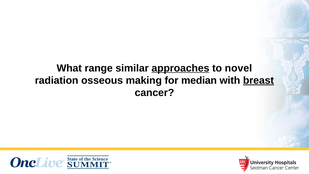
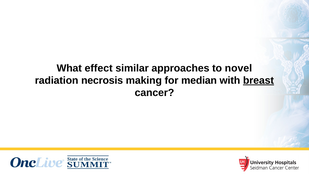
range: range -> effect (99, 68)
approaches underline: present -> none (180, 68)
osseous: osseous -> necrosis (102, 80)
